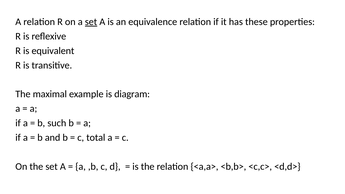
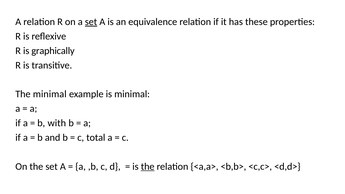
equivalent: equivalent -> graphically (53, 51)
The maximal: maximal -> minimal (50, 94)
is diagram: diagram -> minimal (132, 94)
such: such -> with (57, 123)
the underline: none -> present (148, 166)
